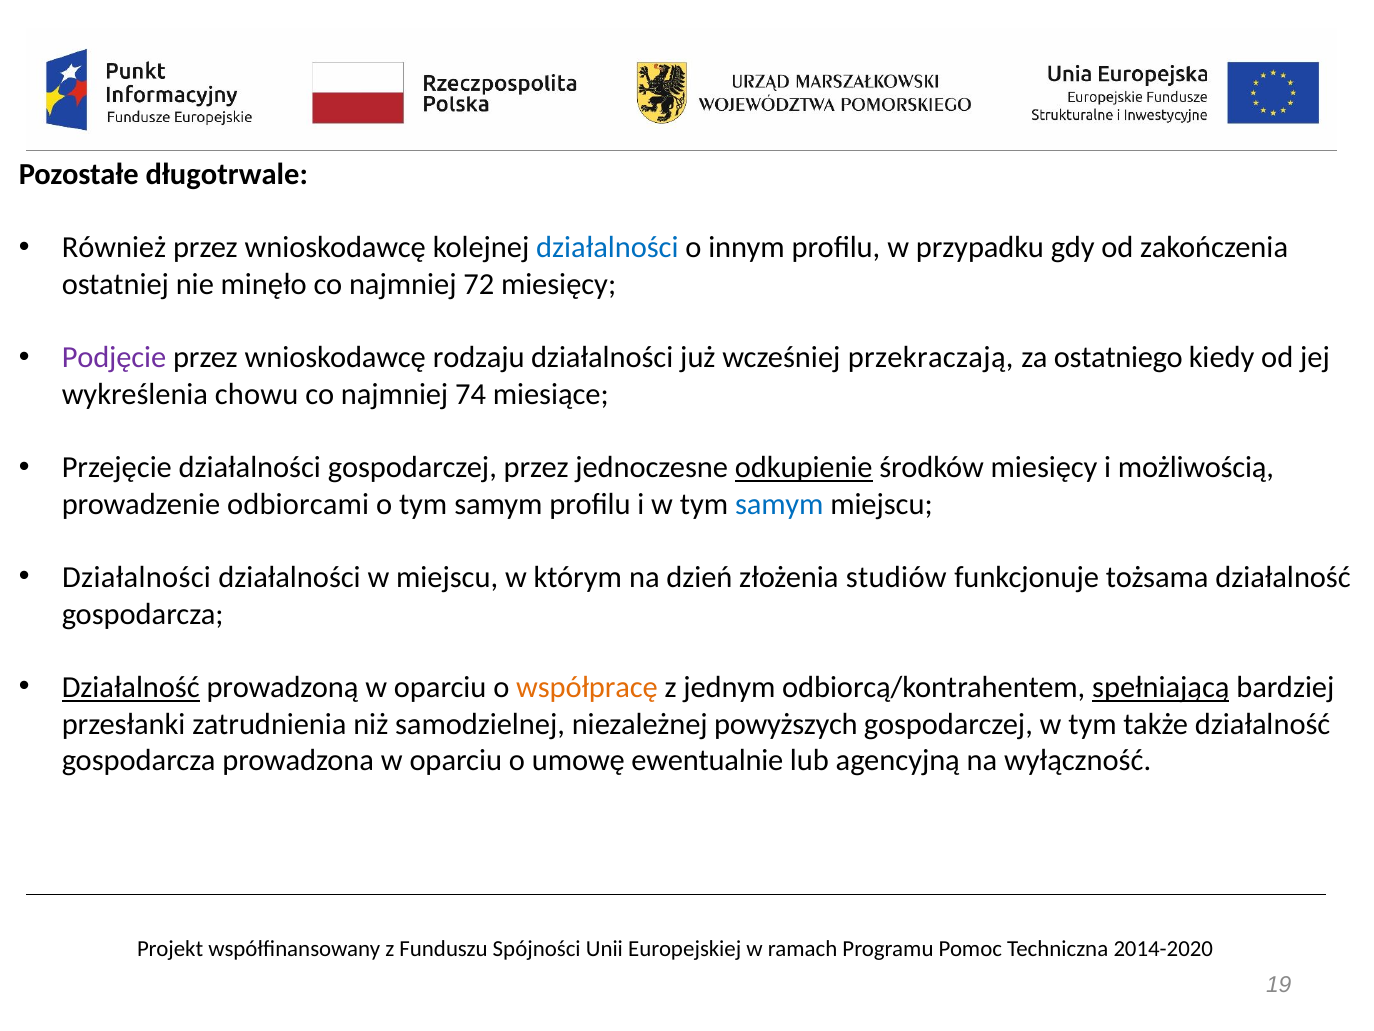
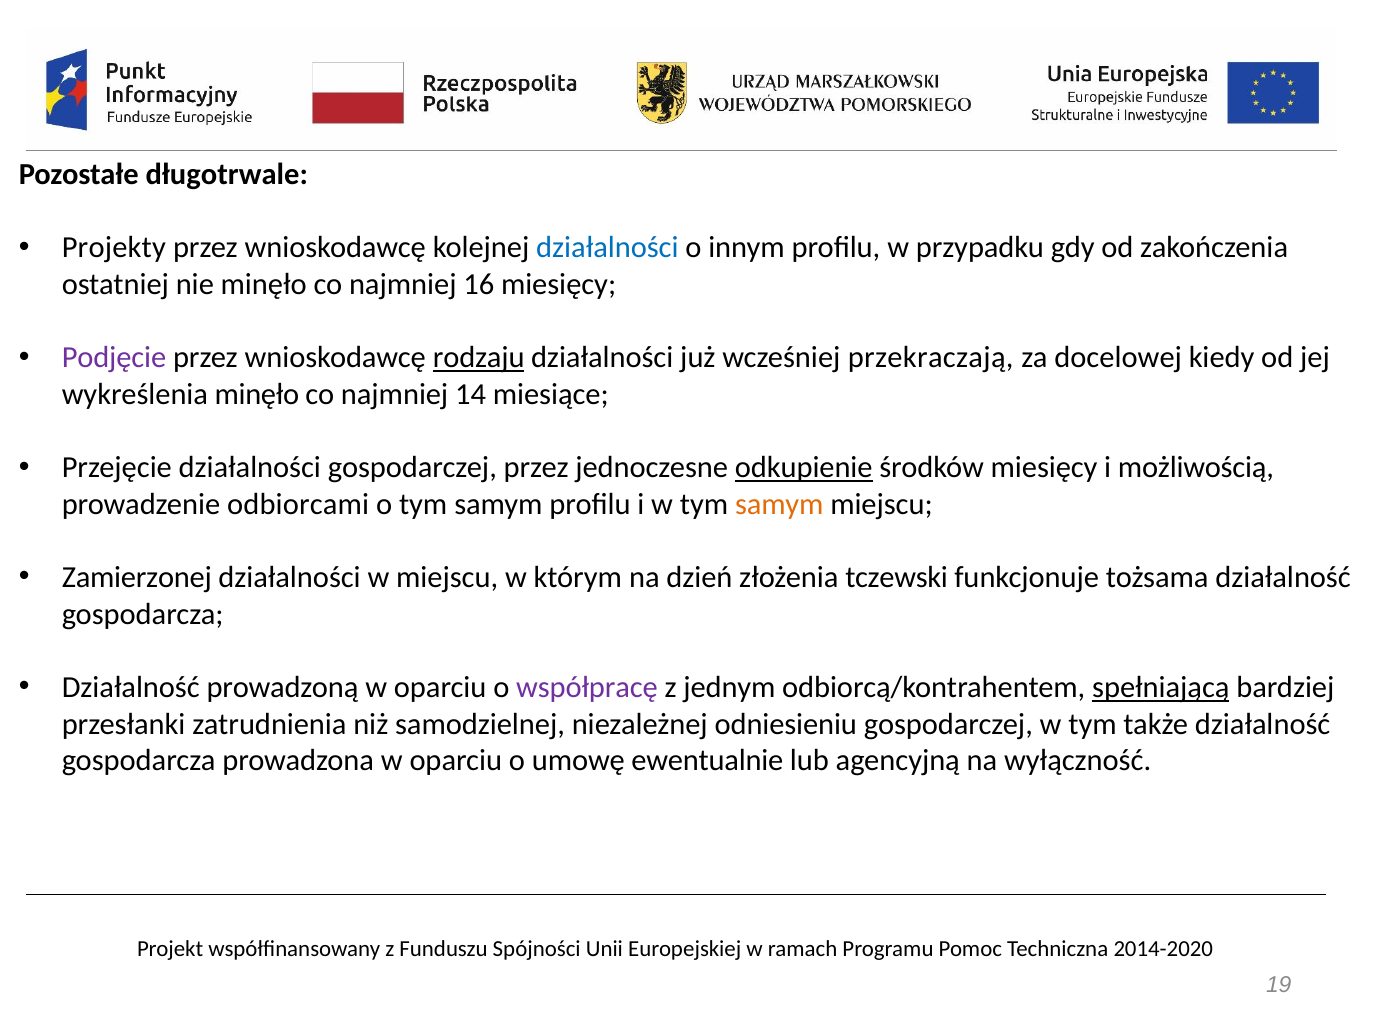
Również: Również -> Projekty (114, 248)
72: 72 -> 16 (479, 284)
rodzaju underline: none -> present (479, 358)
ostatniego: ostatniego -> docelowej (1118, 358)
wykreślenia chowu: chowu -> minęło (257, 394)
74: 74 -> 14 (471, 394)
samym colour: blue -> orange (779, 504)
Działalności: Działalności -> Zamierzonej (137, 577)
studiów: studiów -> tczewski (897, 577)
Działalność underline: present -> none (131, 687)
współpracę colour: orange -> purple (587, 687)
powyższych: powyższych -> odniesieniu (786, 724)
